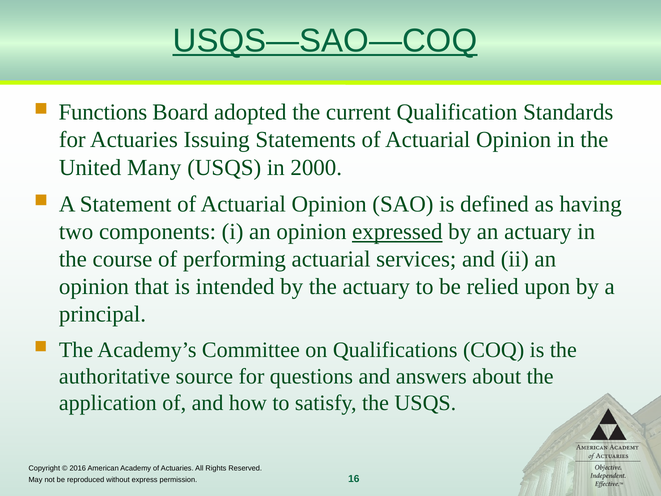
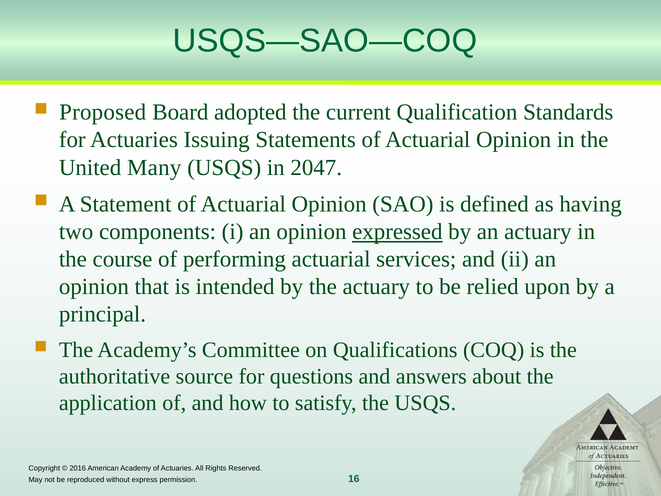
USQS—SAO—COQ underline: present -> none (325, 41)
Functions: Functions -> Proposed (103, 112)
2000: 2000 -> 2047 (316, 167)
